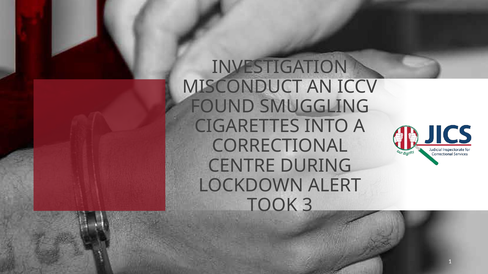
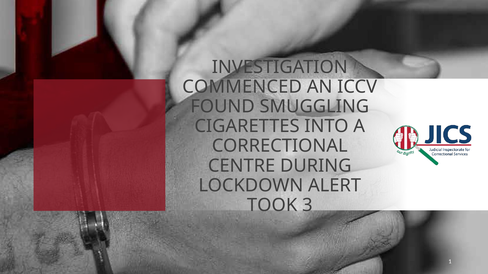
MISCONDUCT: MISCONDUCT -> COMMENCED (242, 87)
